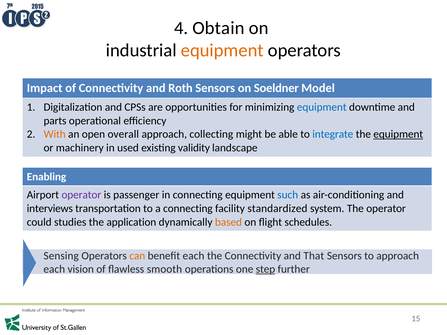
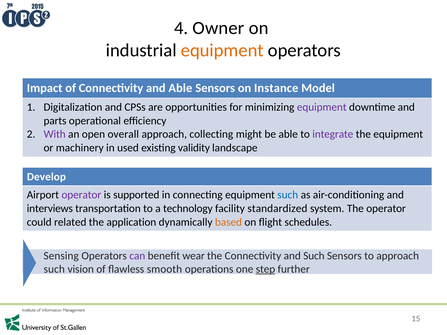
Obtain: Obtain -> Owner (218, 28)
and Roth: Roth -> Able (180, 88)
Soeldner: Soeldner -> Instance (276, 88)
equipment colour: blue -> purple (322, 107)
With colour: orange -> purple (55, 134)
integrate colour: blue -> purple (333, 134)
equipment underline: present -> none (398, 134)
Enabling: Enabling -> Develop (46, 177)
passenger: passenger -> supported (136, 195)
a connecting: connecting -> technology (188, 209)
studies: studies -> related (70, 222)
can colour: orange -> purple (137, 256)
benefit each: each -> wear (194, 256)
and That: That -> Such (314, 256)
each: each -> such (54, 269)
